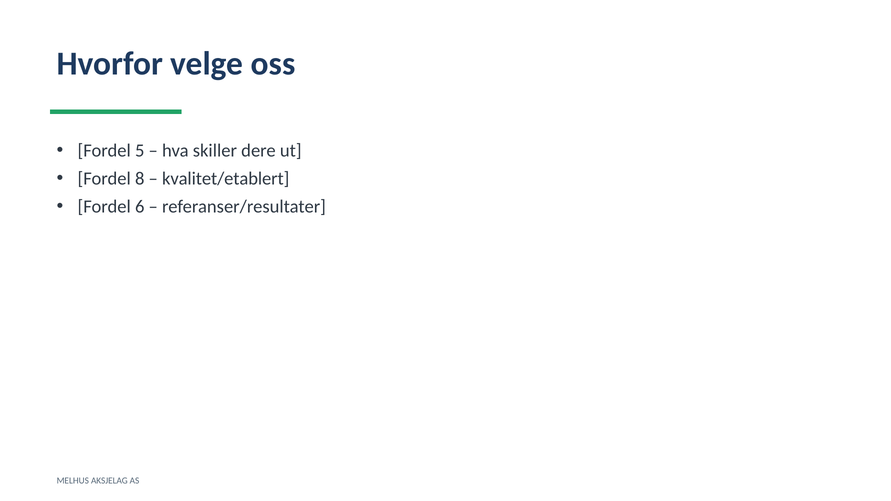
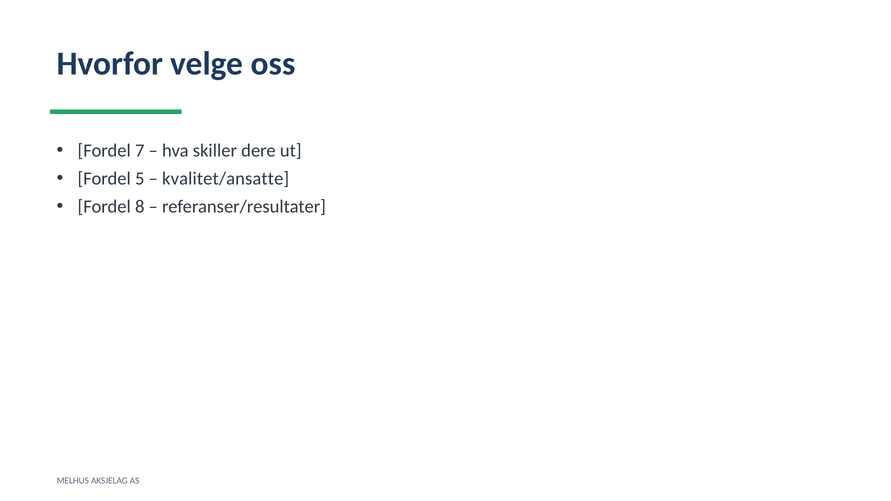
5: 5 -> 7 (140, 151)
8: 8 -> 5 (140, 179)
kvalitet/etablert: kvalitet/etablert -> kvalitet/ansatte (226, 179)
6: 6 -> 8 (140, 207)
